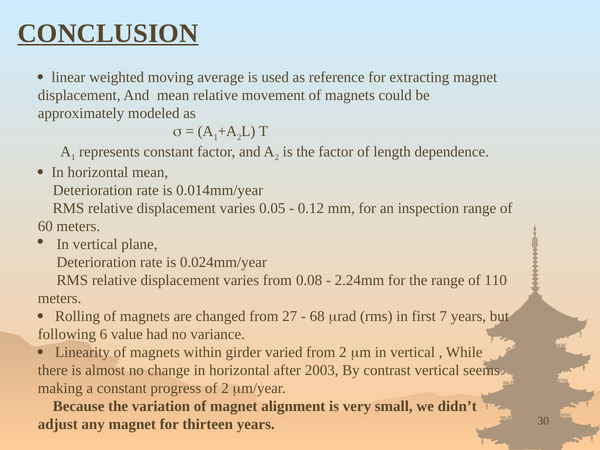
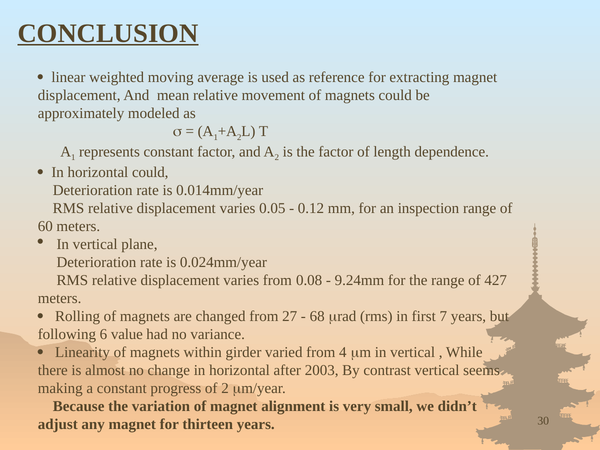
horizontal mean: mean -> could (150, 172)
2.24mm: 2.24mm -> 9.24mm (359, 280)
110: 110 -> 427 (496, 280)
from 2: 2 -> 4 (343, 352)
